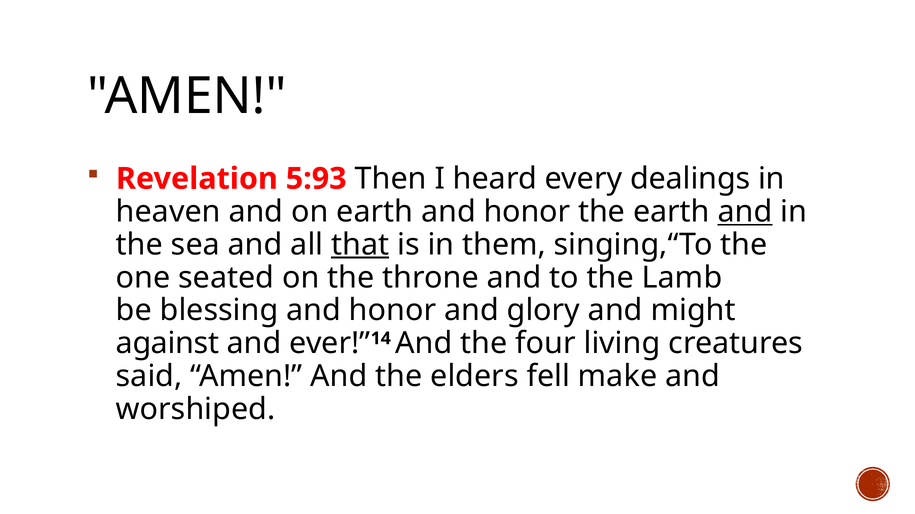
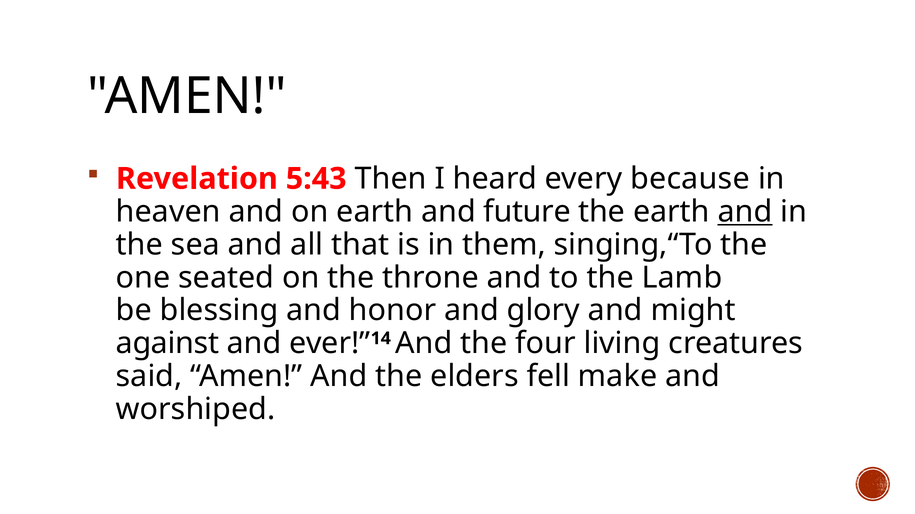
5:93: 5:93 -> 5:43 (316, 179)
dealings: dealings -> because (690, 179)
earth and honor: honor -> future (527, 212)
that underline: present -> none (360, 245)
